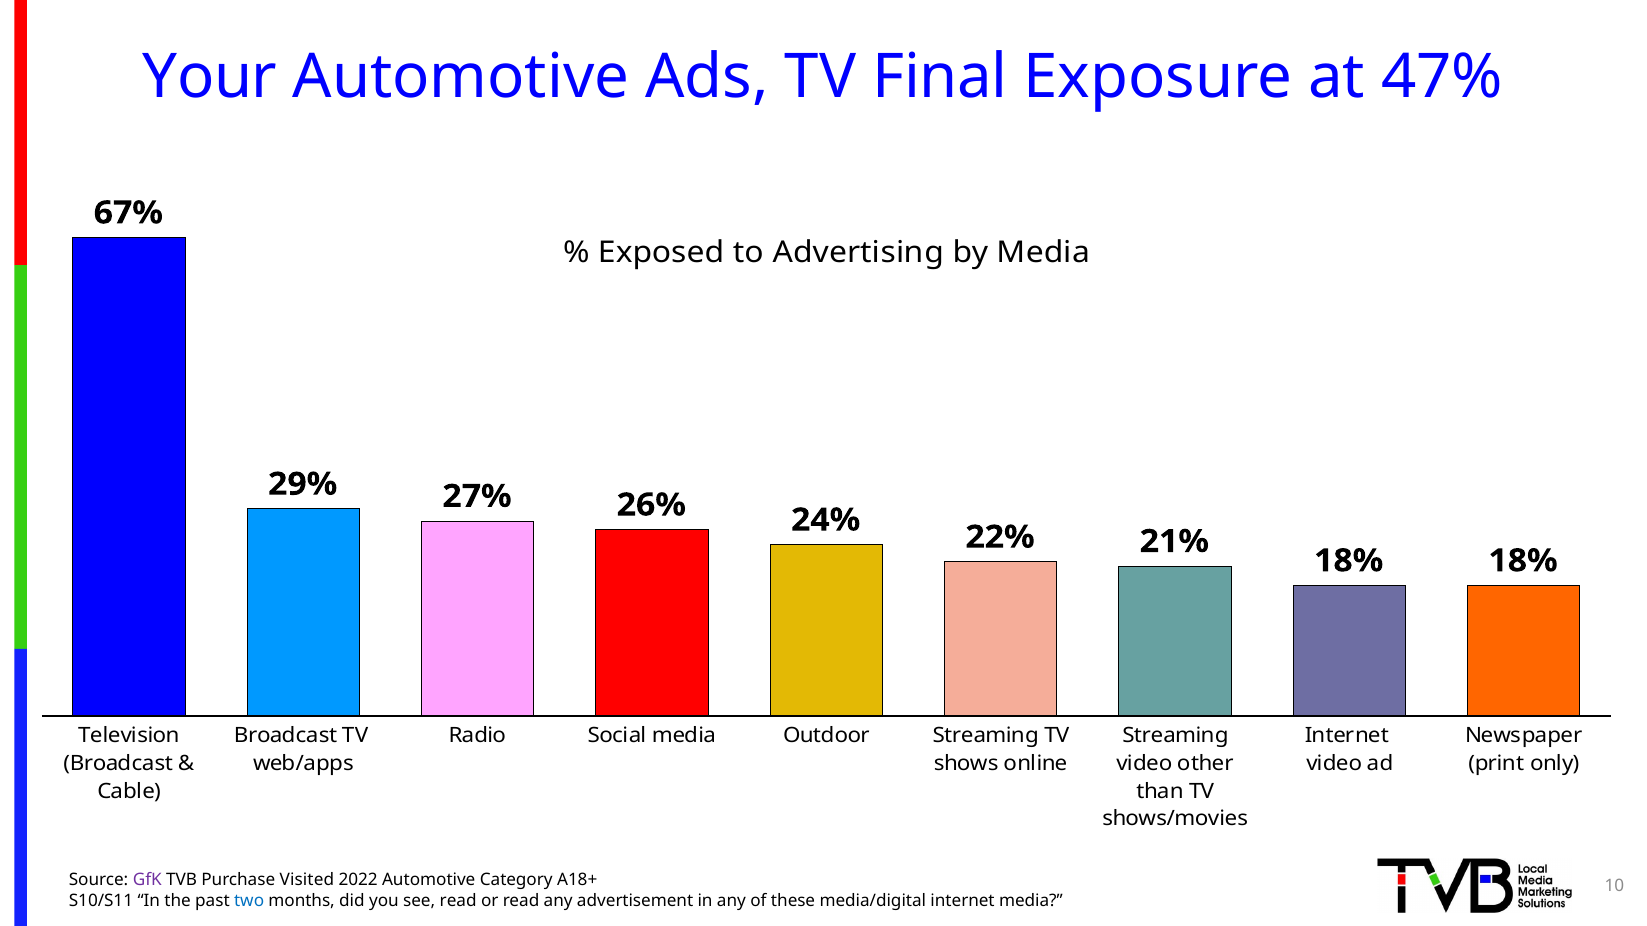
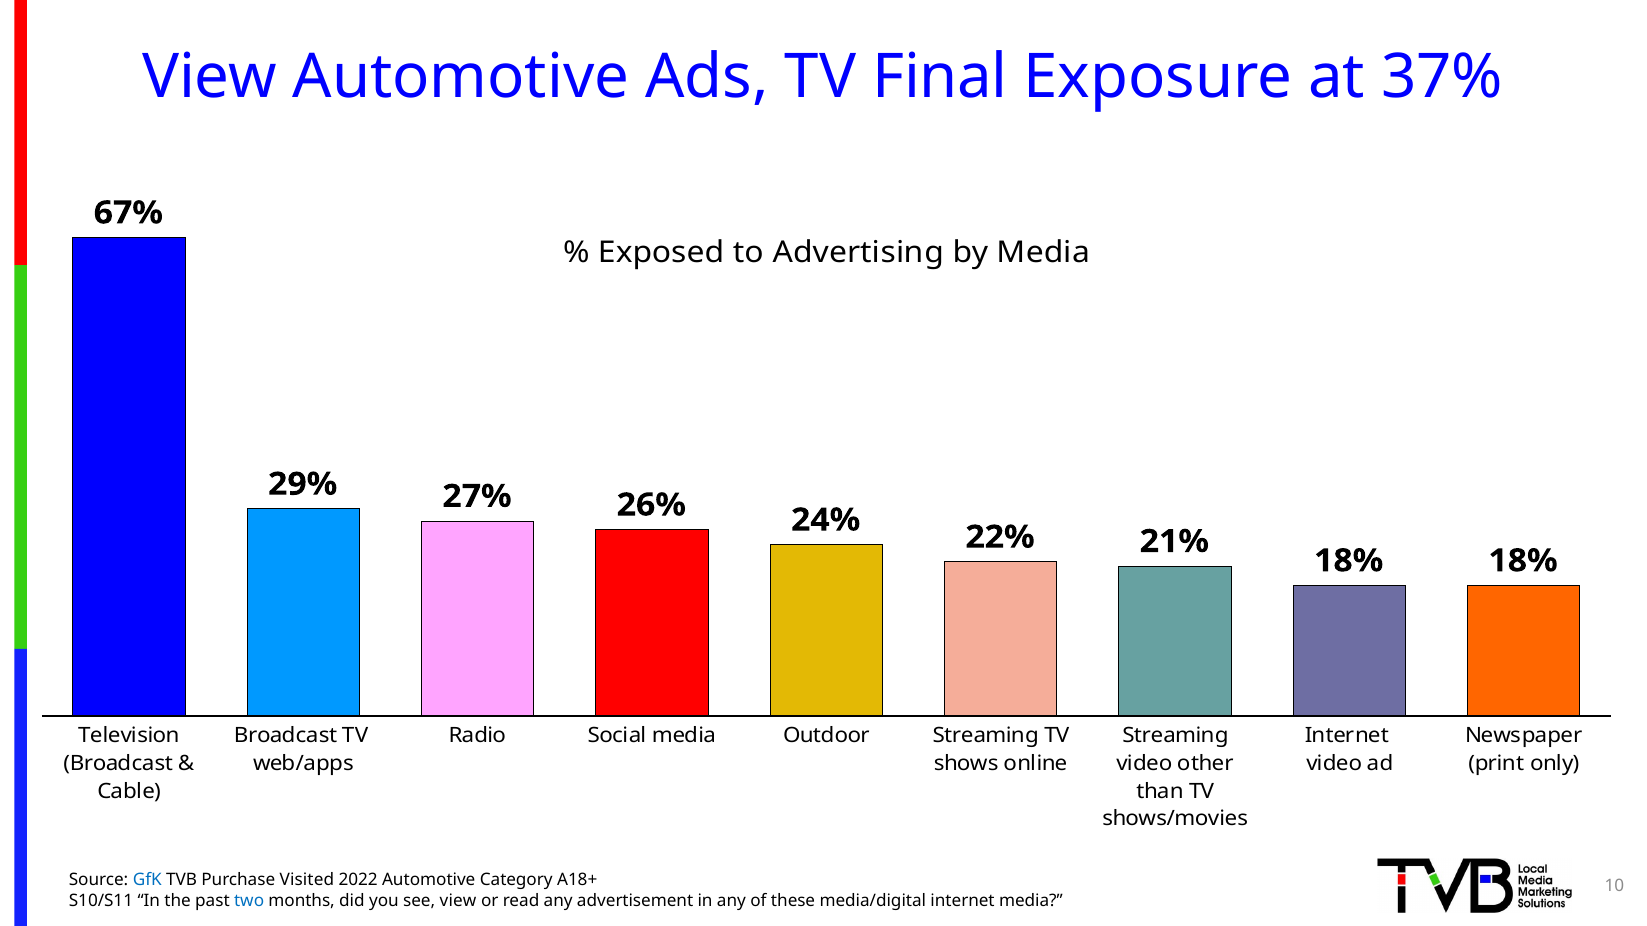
Your: Your -> View (210, 77)
47%: 47% -> 37% (1442, 77)
GfK colour: purple -> blue (147, 880)
see read: read -> view (458, 901)
